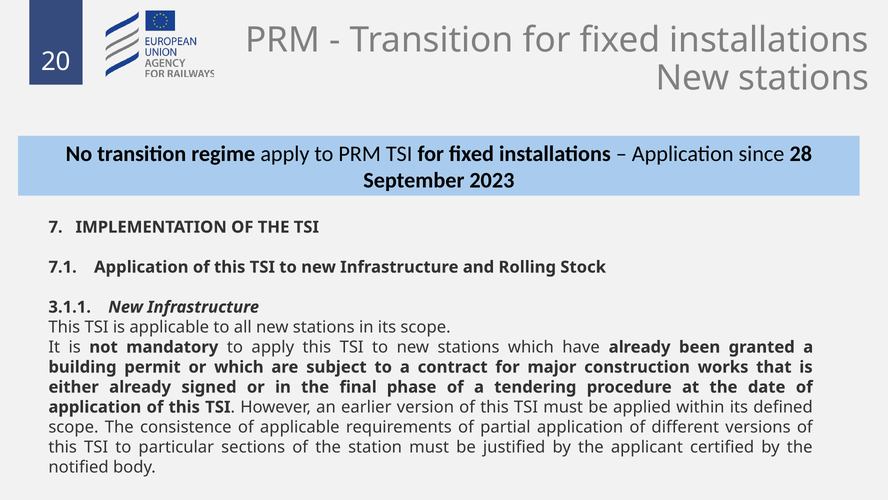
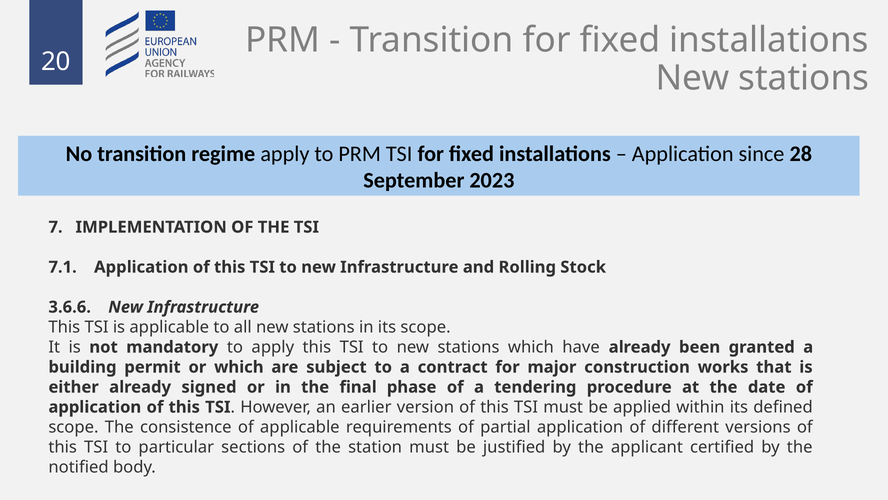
3.1.1: 3.1.1 -> 3.6.6 (70, 307)
